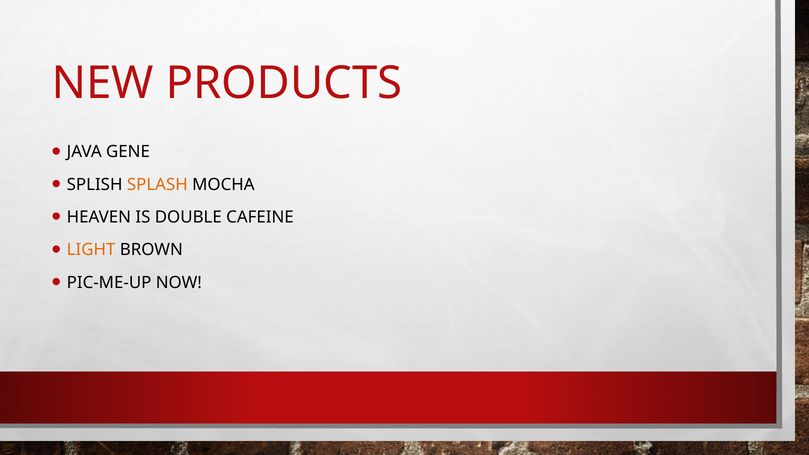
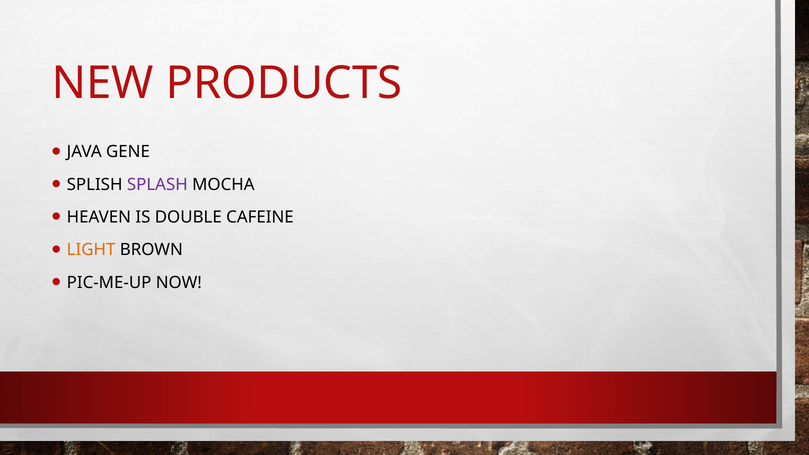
SPLASH colour: orange -> purple (157, 185)
